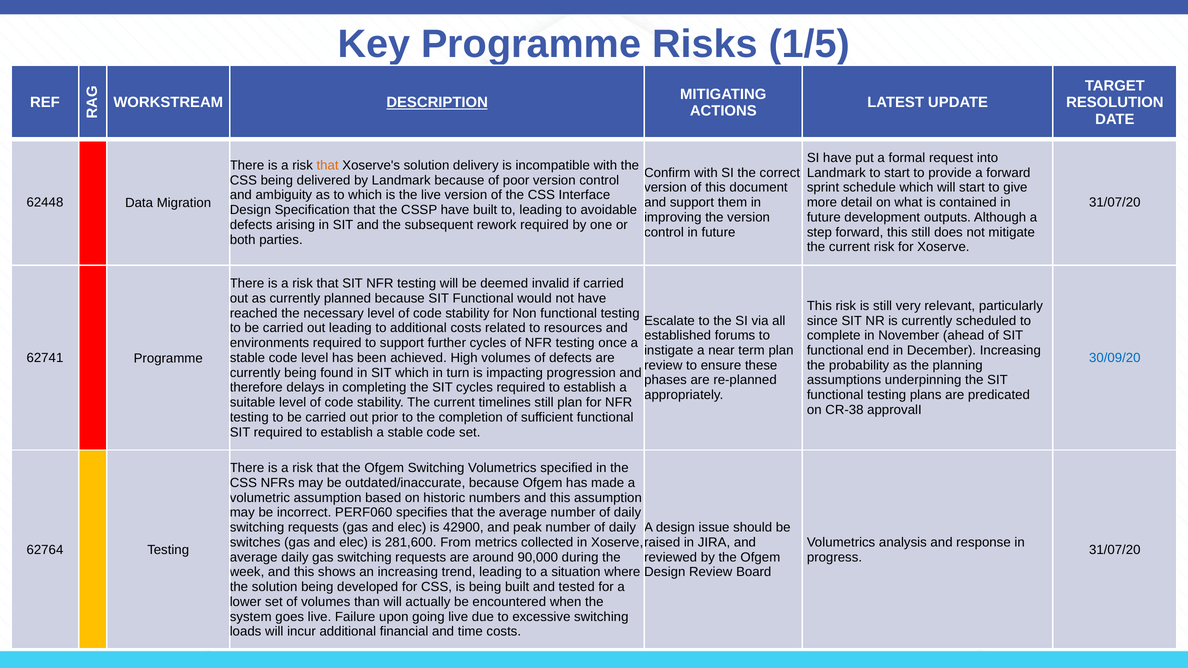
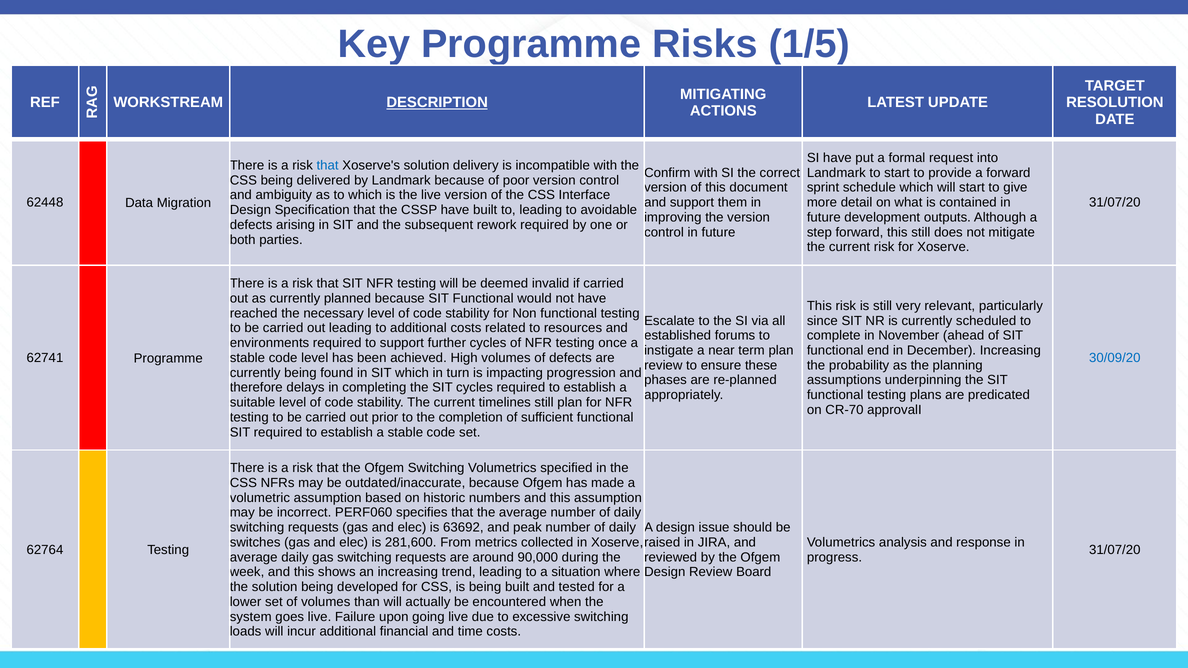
that colour: orange -> blue (328, 165)
CR-38: CR-38 -> CR-70 (844, 410)
42900: 42900 -> 63692 (463, 528)
